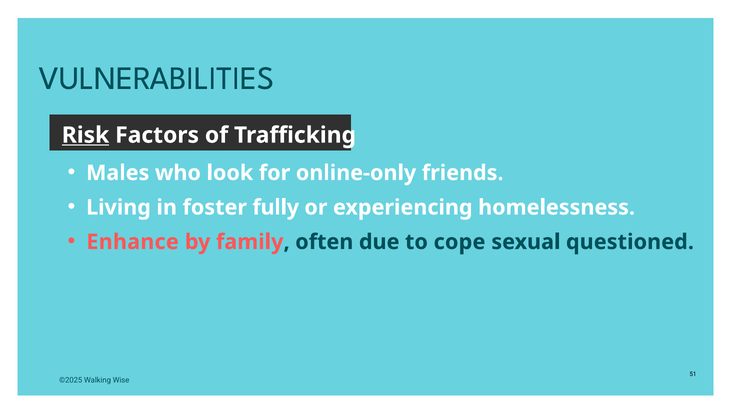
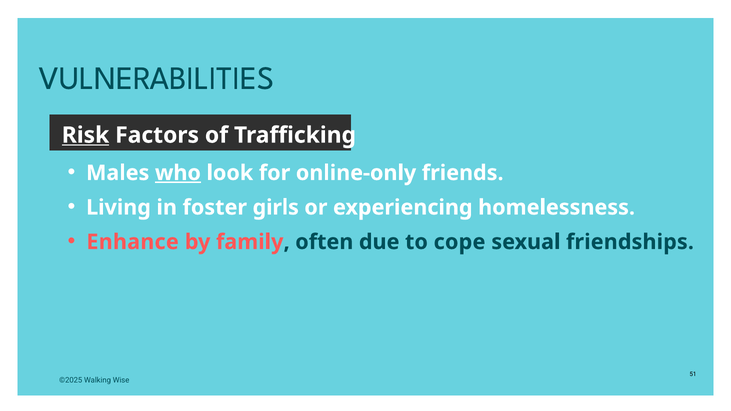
who underline: none -> present (178, 173)
fully: fully -> girls (276, 208)
questioned: questioned -> friendships (630, 242)
